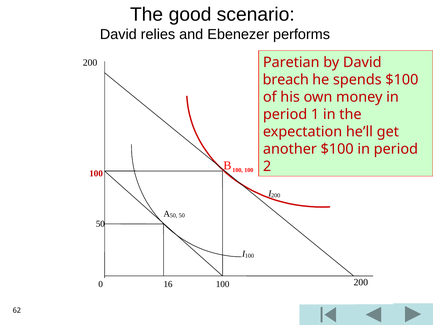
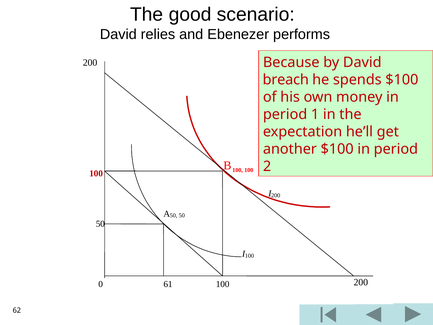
Paretian: Paretian -> Because (291, 62)
16: 16 -> 61 (168, 284)
